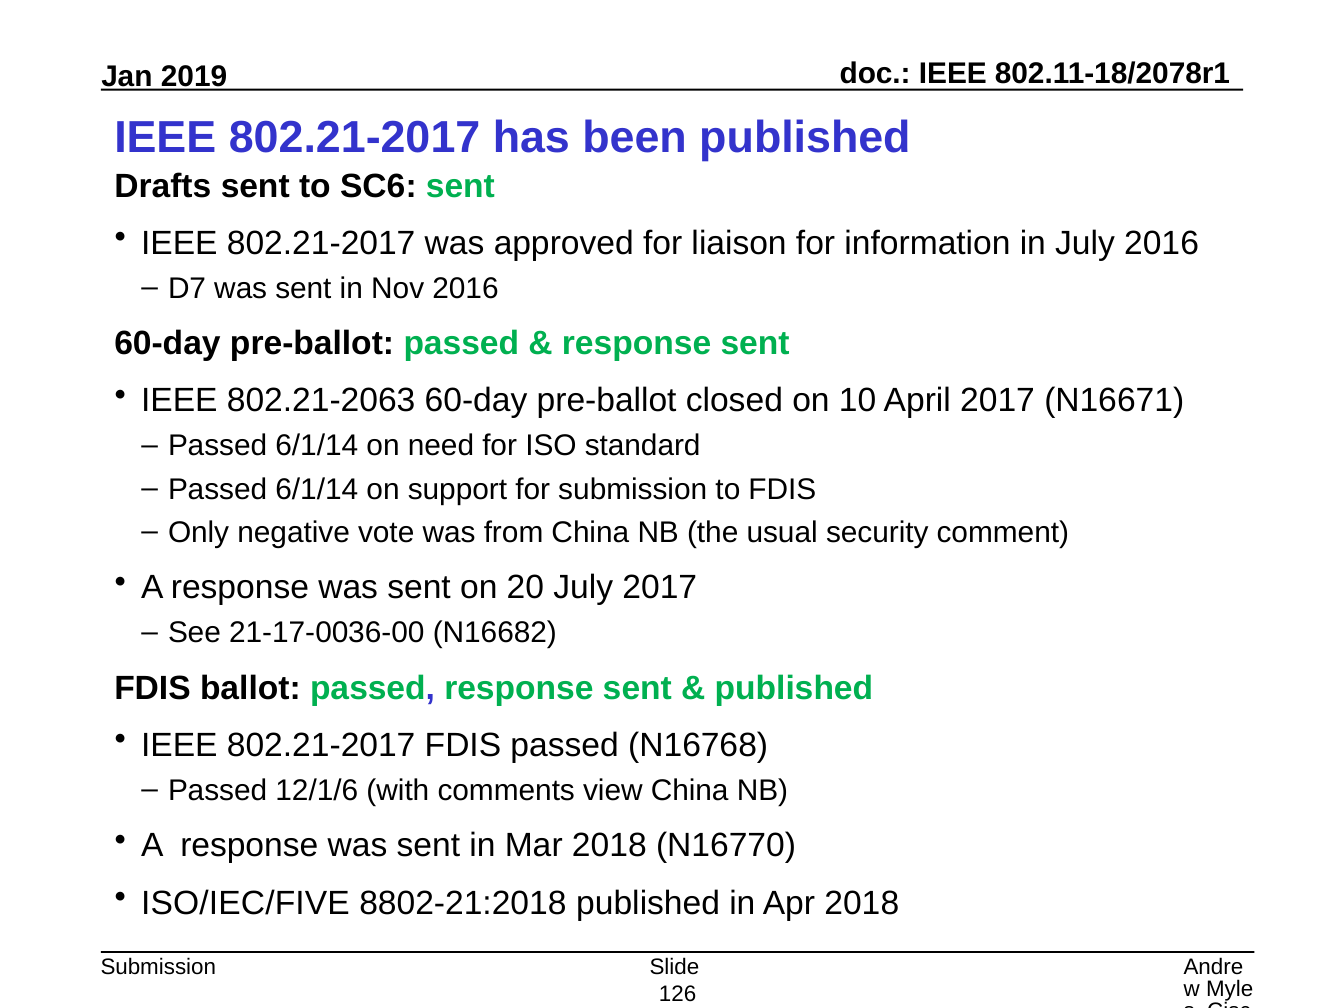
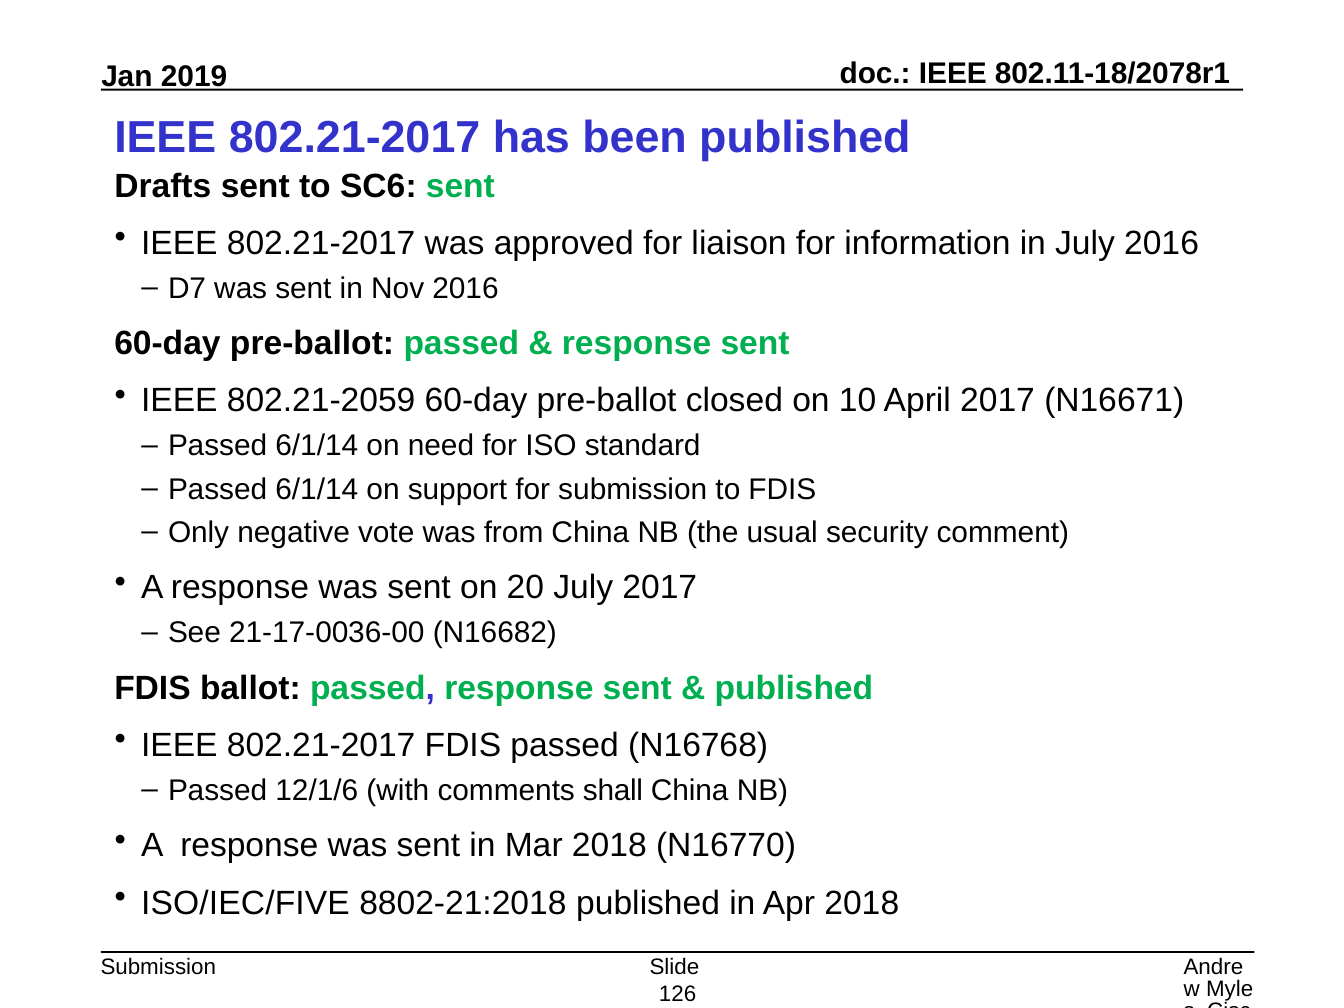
802.21-2063: 802.21-2063 -> 802.21-2059 (321, 401)
view: view -> shall (613, 791)
